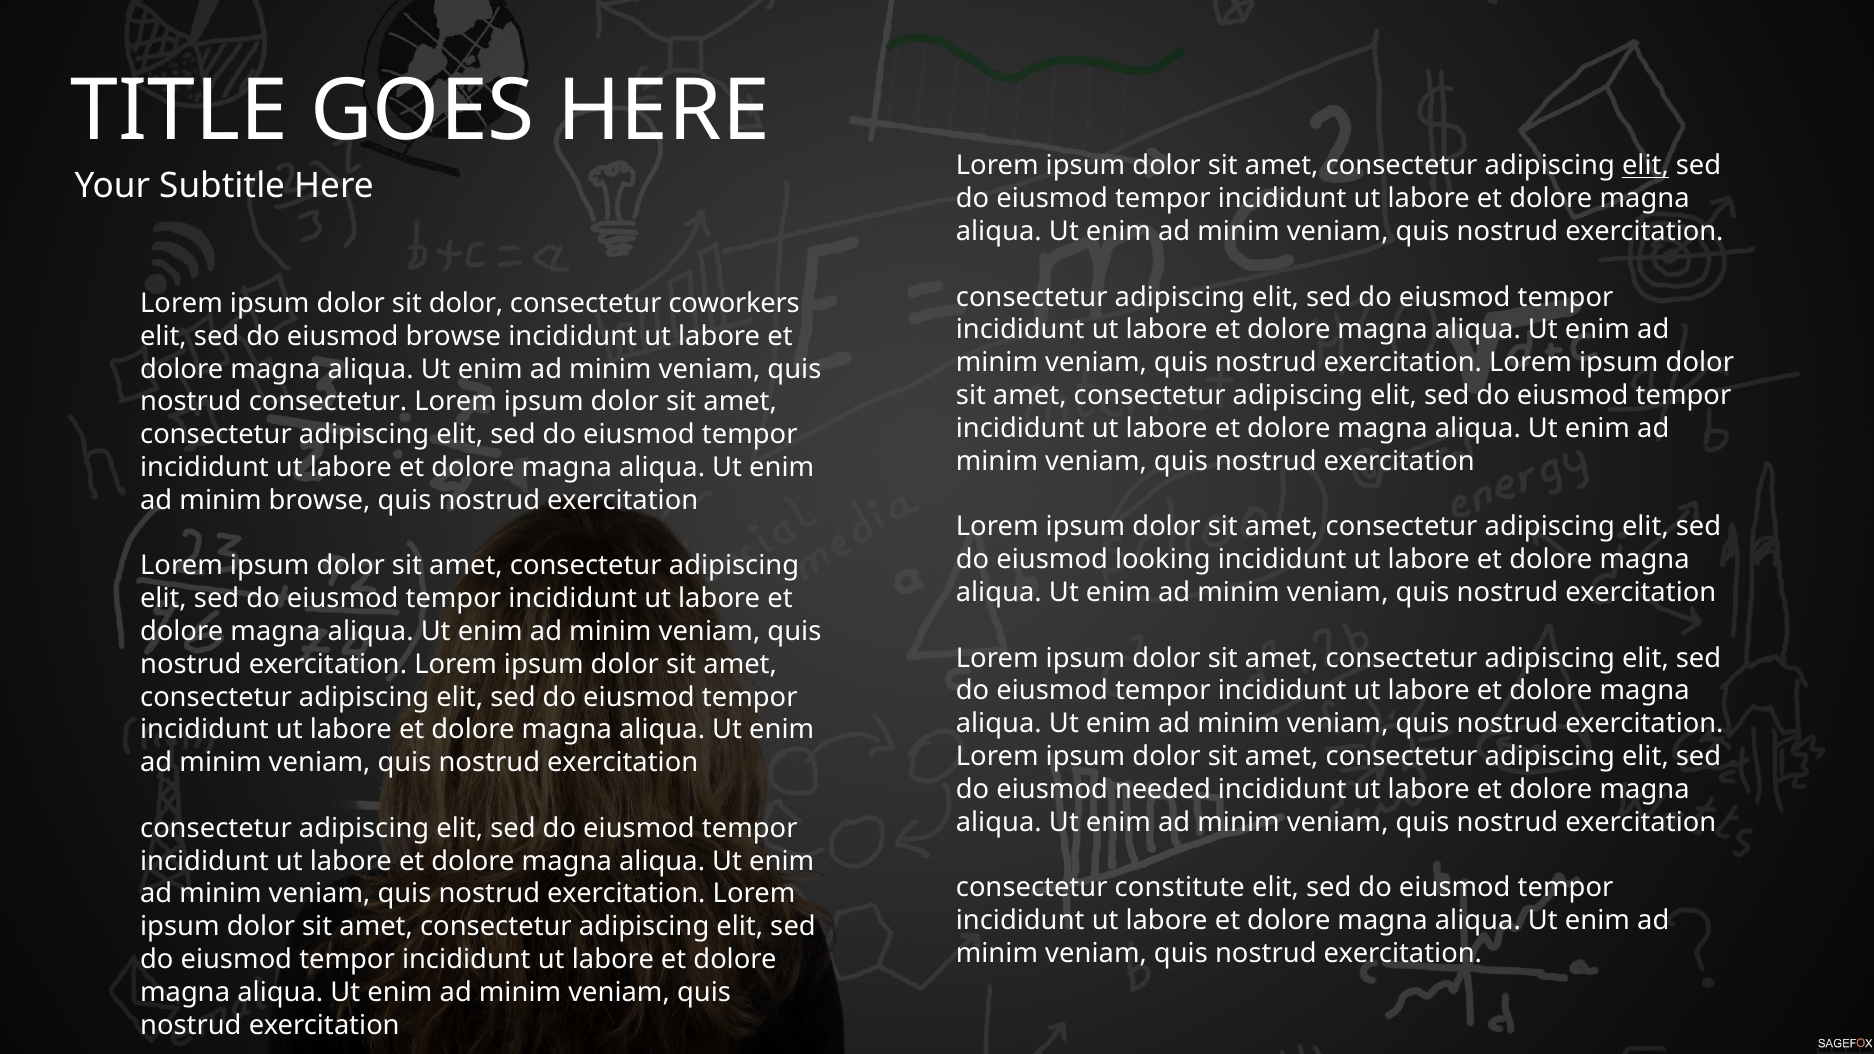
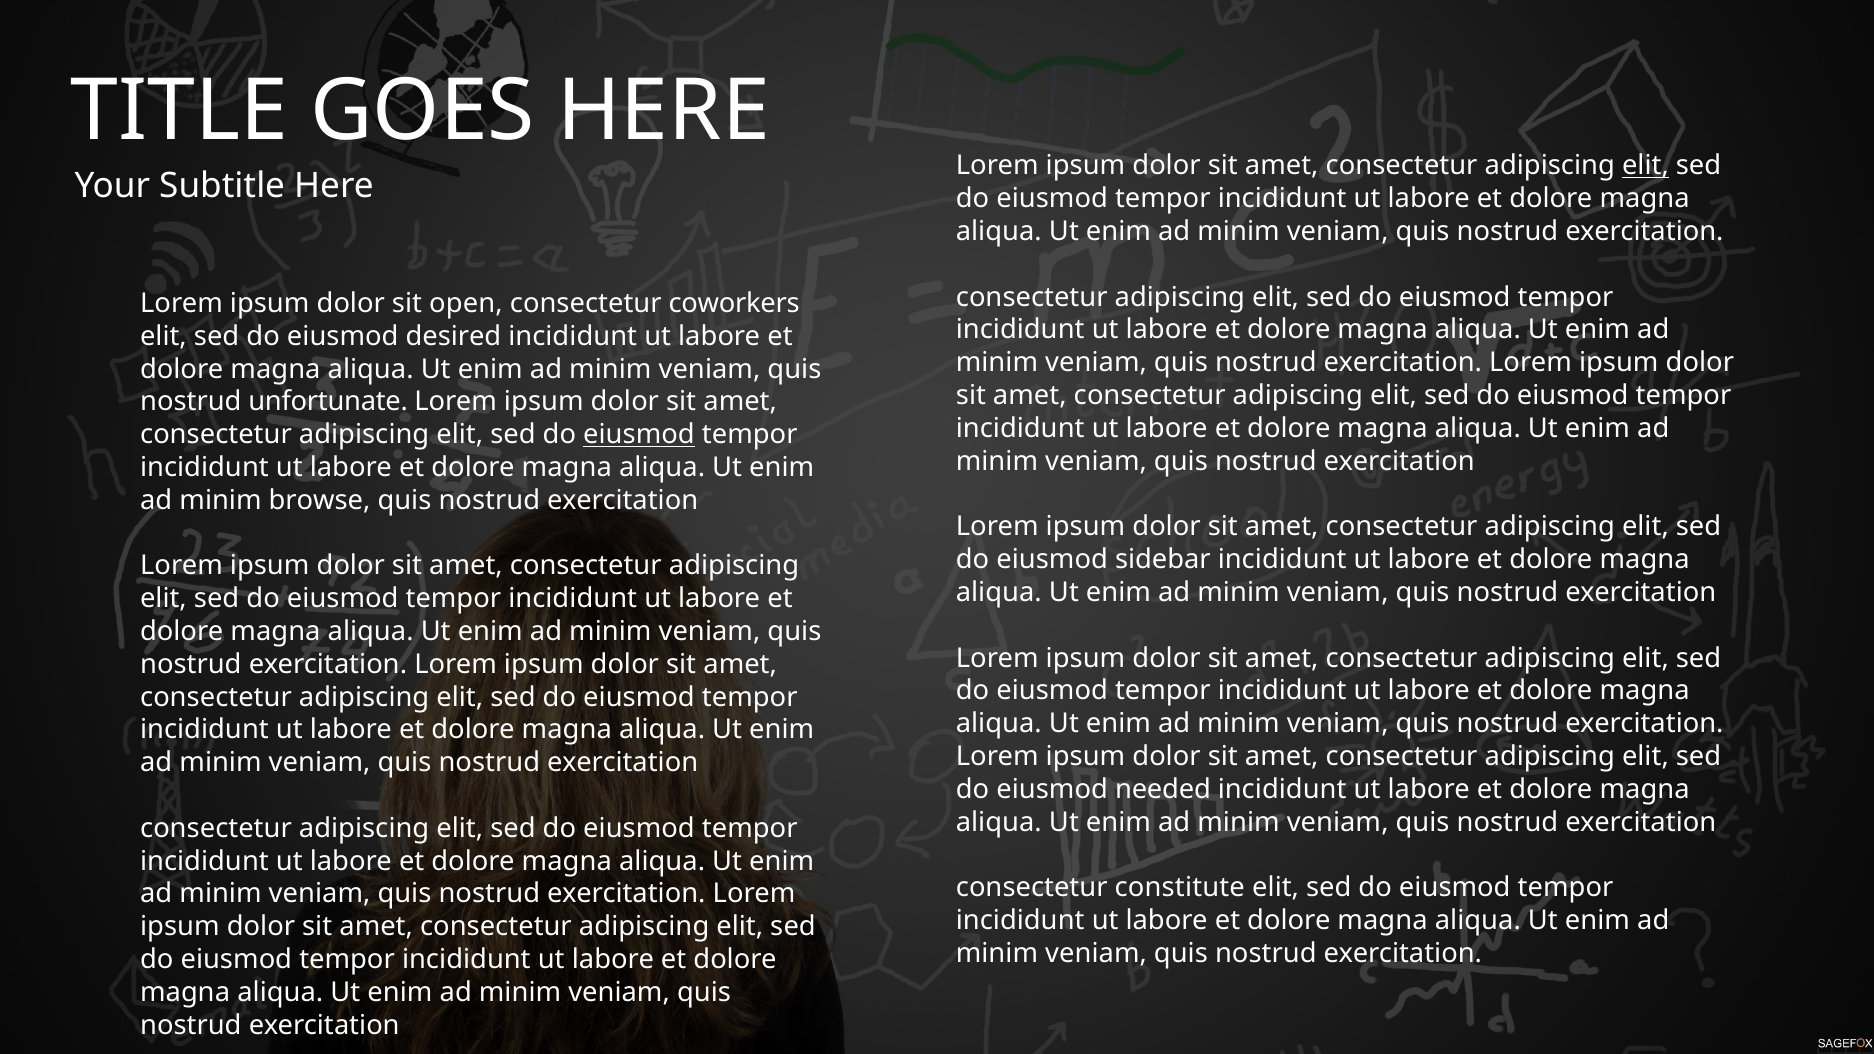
sit dolor: dolor -> open (466, 303)
eiusmod browse: browse -> desired (454, 336)
nostrud consectetur: consectetur -> unfortunate (328, 402)
eiusmod underline: none -> present (639, 435)
looking: looking -> sidebar (1163, 560)
